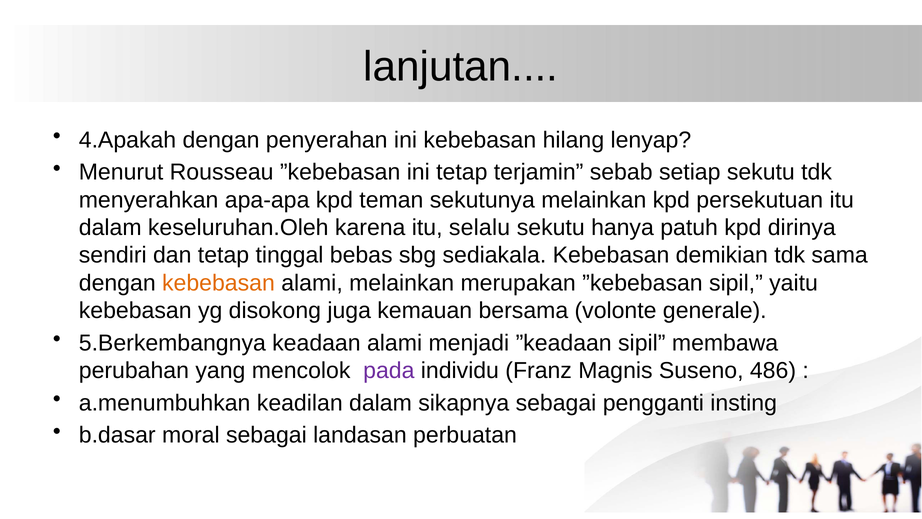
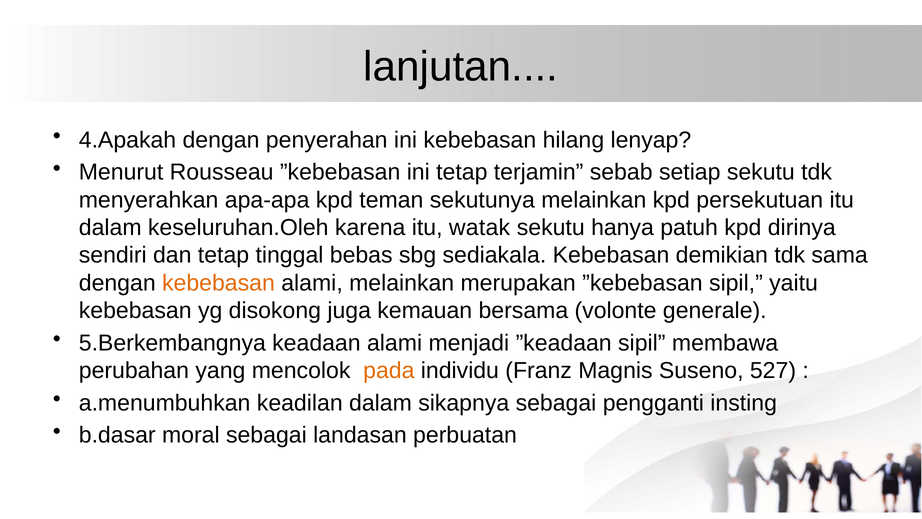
selalu: selalu -> watak (480, 227)
pada colour: purple -> orange (389, 370)
486: 486 -> 527 (773, 370)
